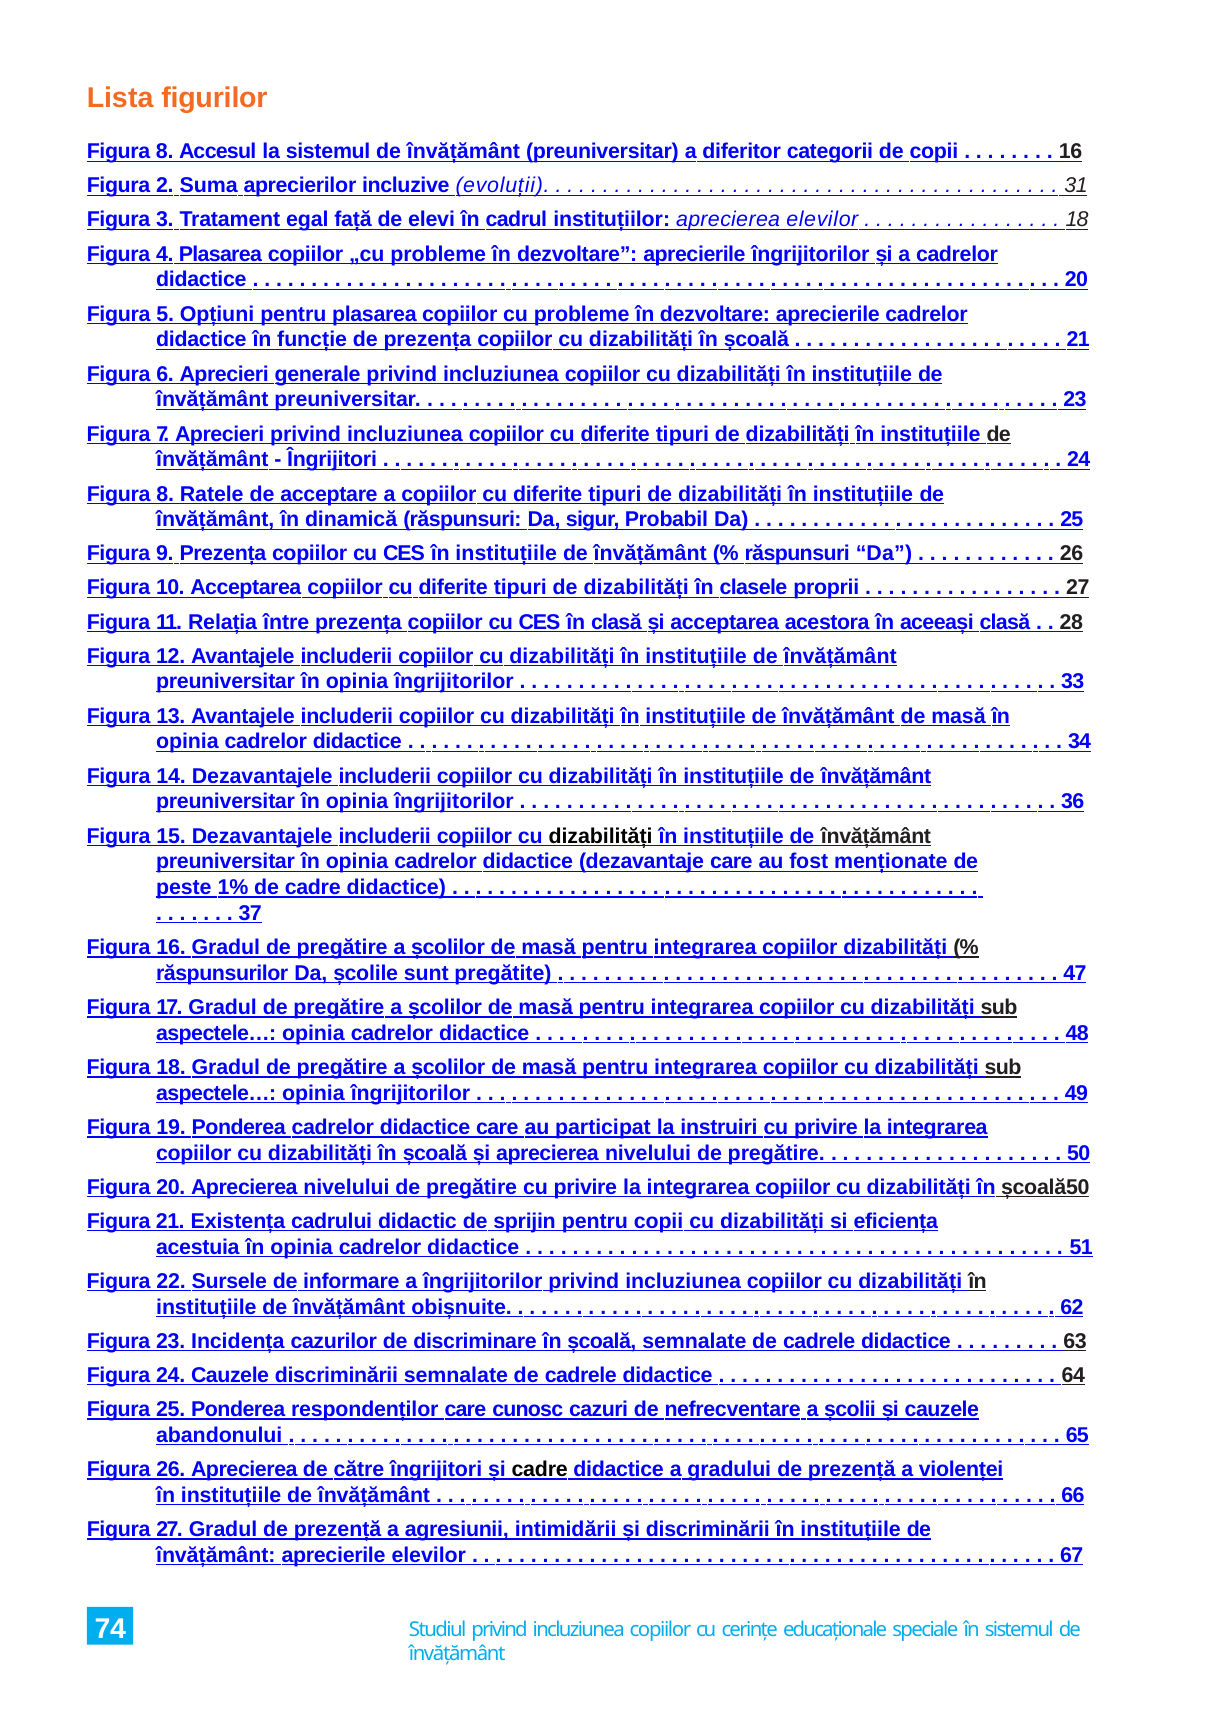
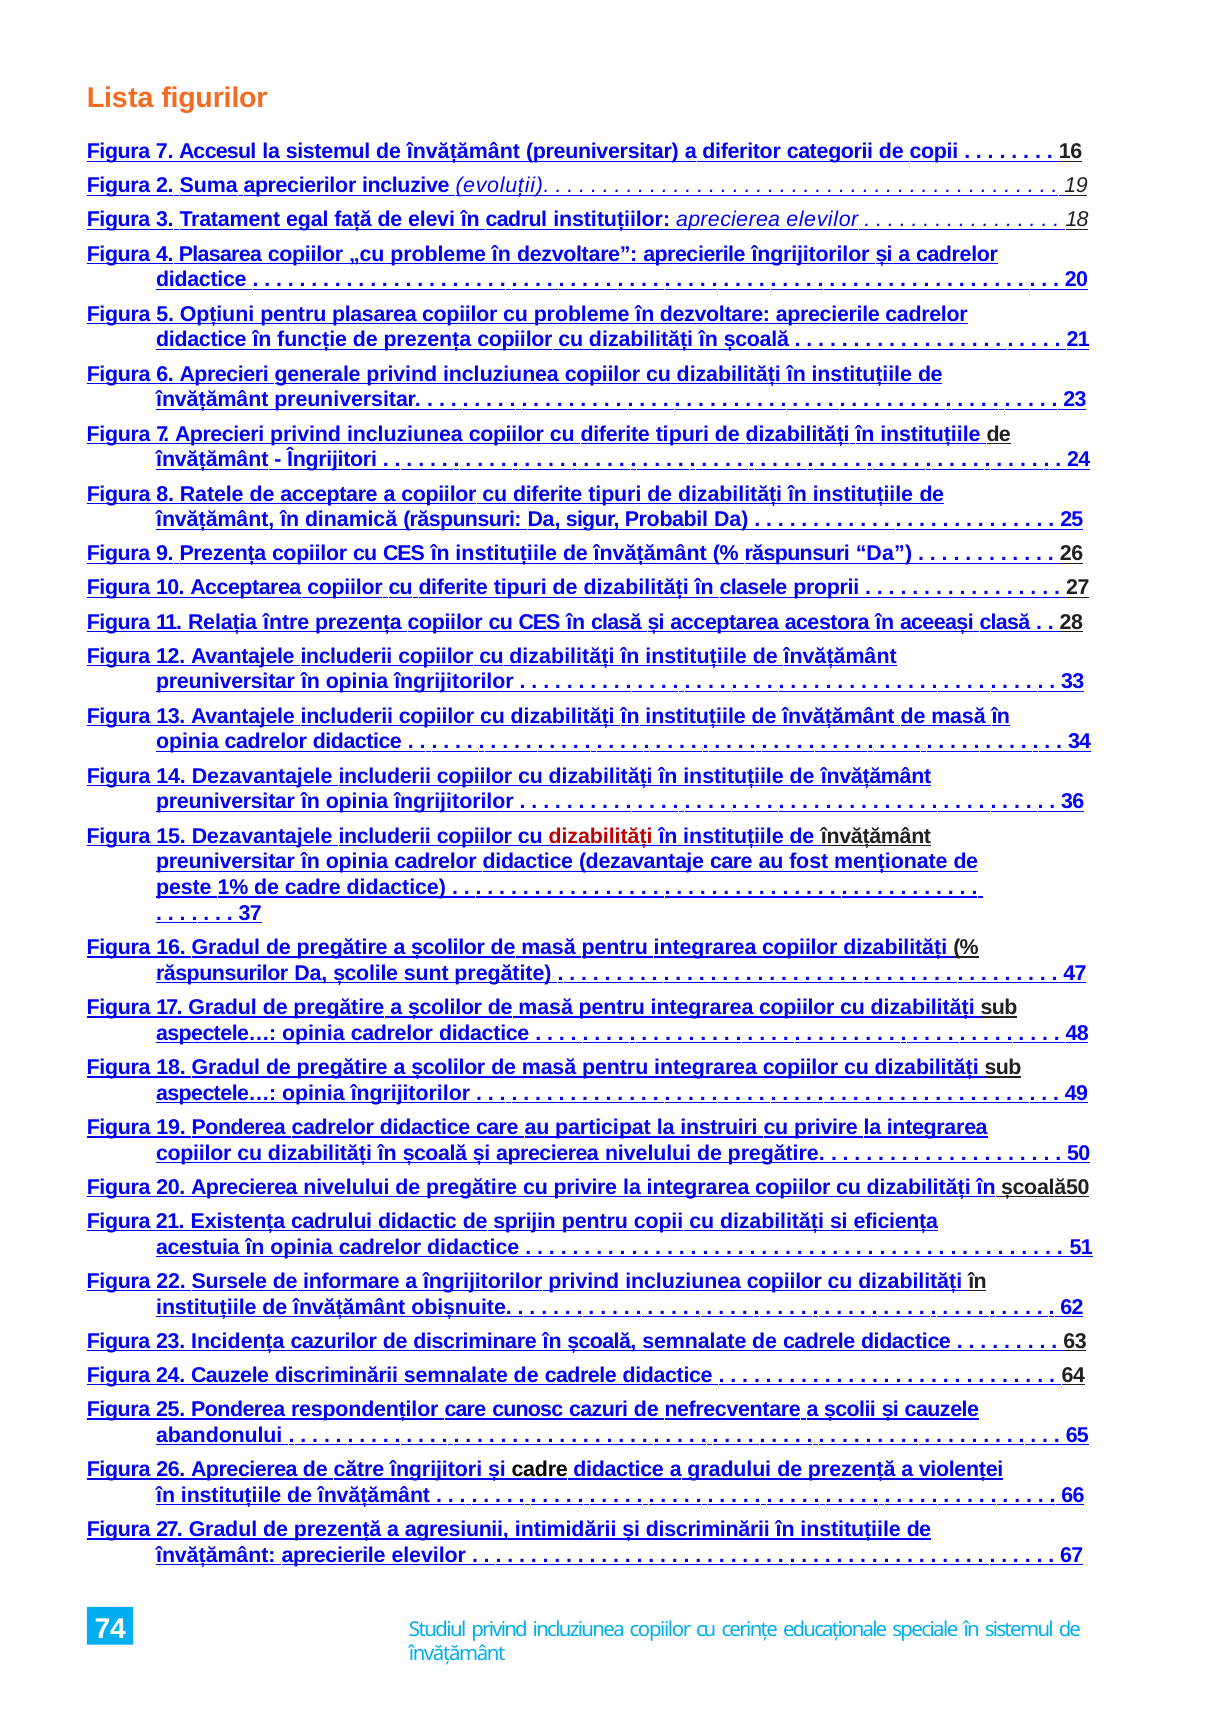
8: 8 -> 7 (165, 152)
31: 31 -> 19 (1076, 186)
dizabilități colour: black -> red (601, 837)
